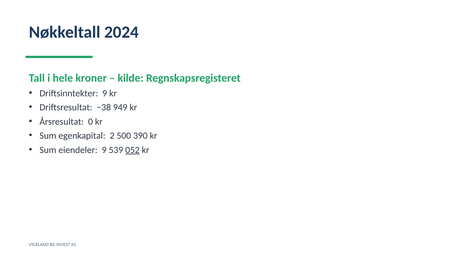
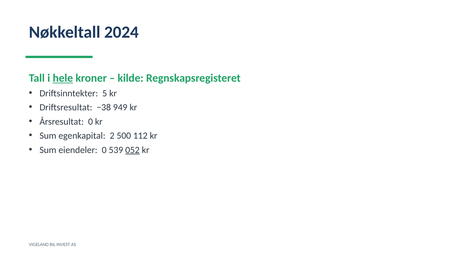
hele underline: none -> present (63, 78)
Driftsinntekter 9: 9 -> 5 (105, 93)
390: 390 -> 112 (140, 136)
eiendeler 9: 9 -> 0 (104, 150)
